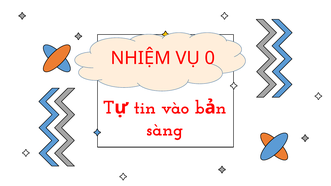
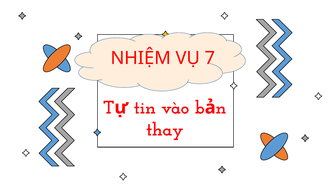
0: 0 -> 7 (210, 58)
sàng: sàng -> thay (165, 130)
